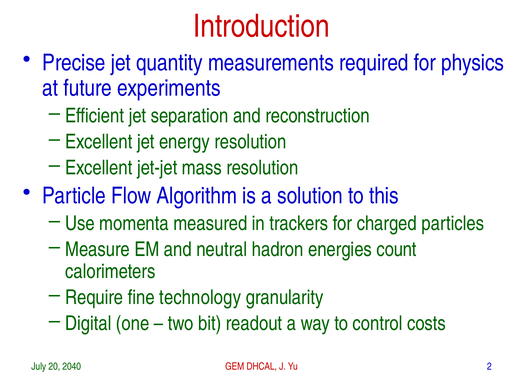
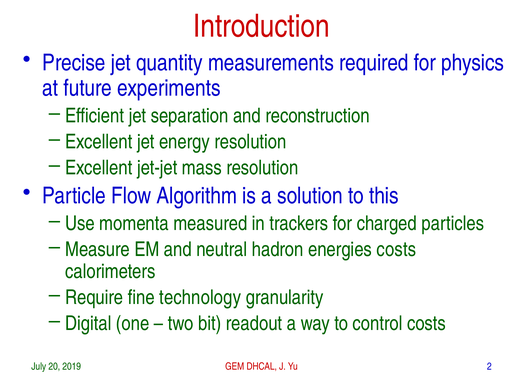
energies count: count -> costs (396, 250)
2040: 2040 -> 2019 (72, 367)
